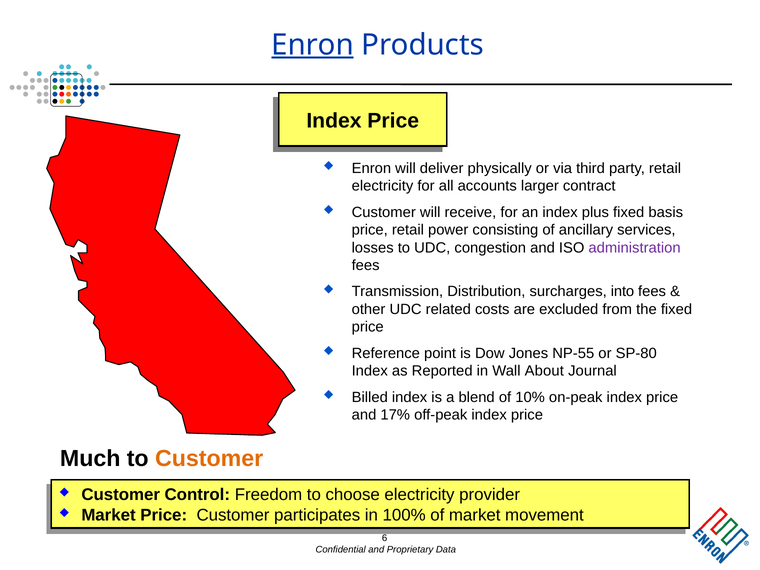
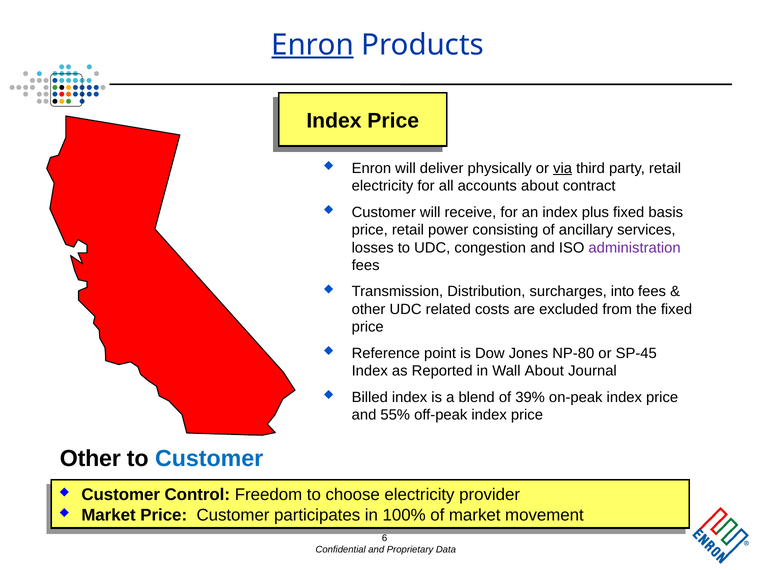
via underline: none -> present (563, 168)
accounts larger: larger -> about (540, 186)
NP-55: NP-55 -> NP-80 (573, 353)
SP-80: SP-80 -> SP-45 (636, 353)
10%: 10% -> 39% (530, 397)
17%: 17% -> 55% (395, 415)
Much: Much -> Other (90, 458)
Customer colour: orange -> blue (209, 458)
